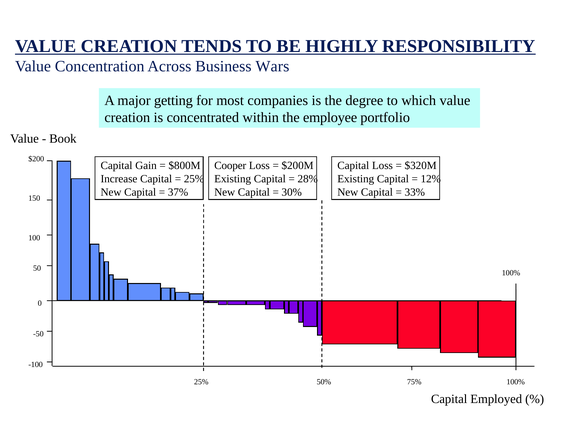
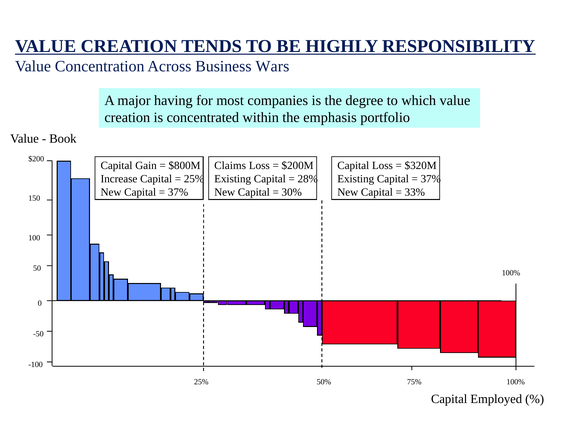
getting: getting -> having (173, 100)
employee: employee -> emphasis (330, 117)
Cooper: Cooper -> Claims (230, 166)
12%: 12% -> 37% (431, 179)
